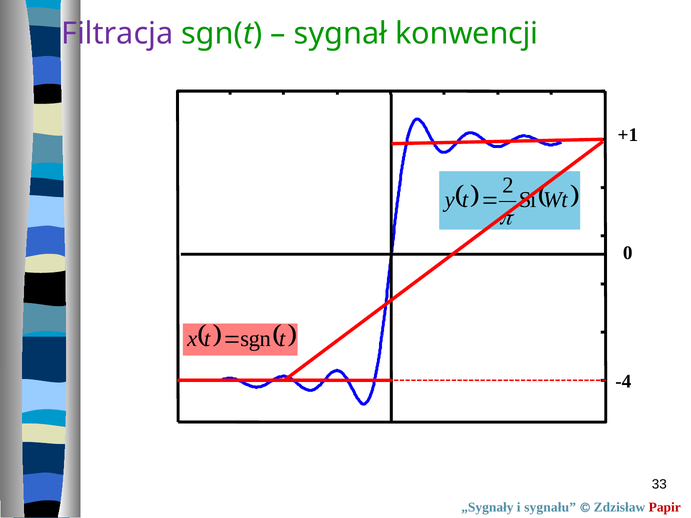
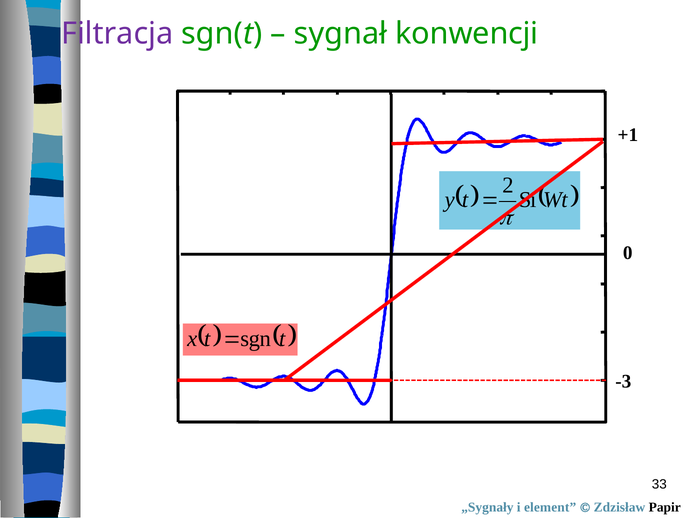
-4: -4 -> -3 (623, 382)
sygnału: sygnału -> element (550, 508)
Papir colour: red -> black (665, 508)
